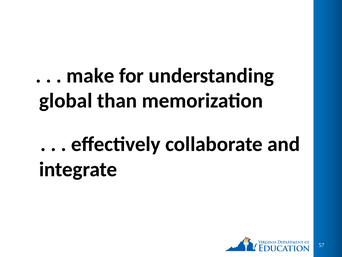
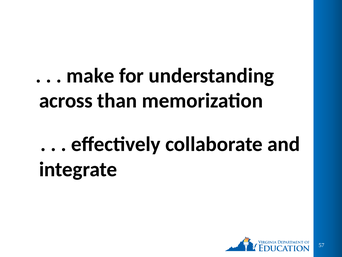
global: global -> across (66, 101)
